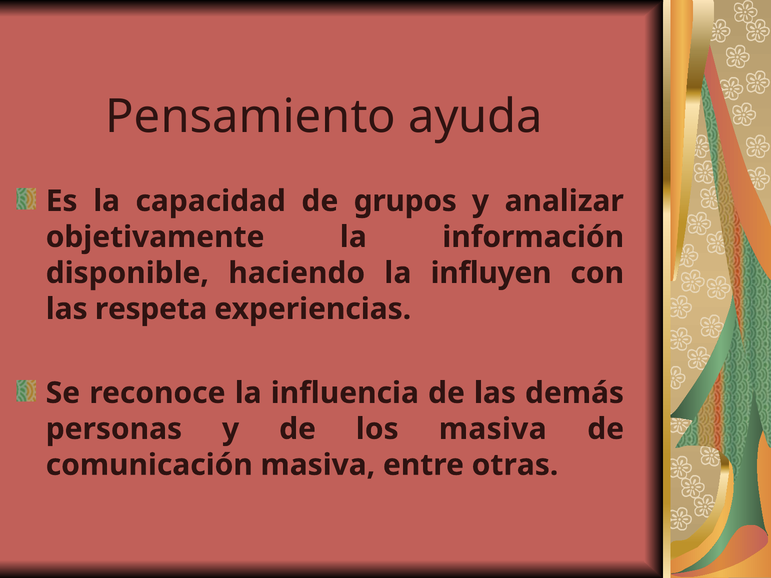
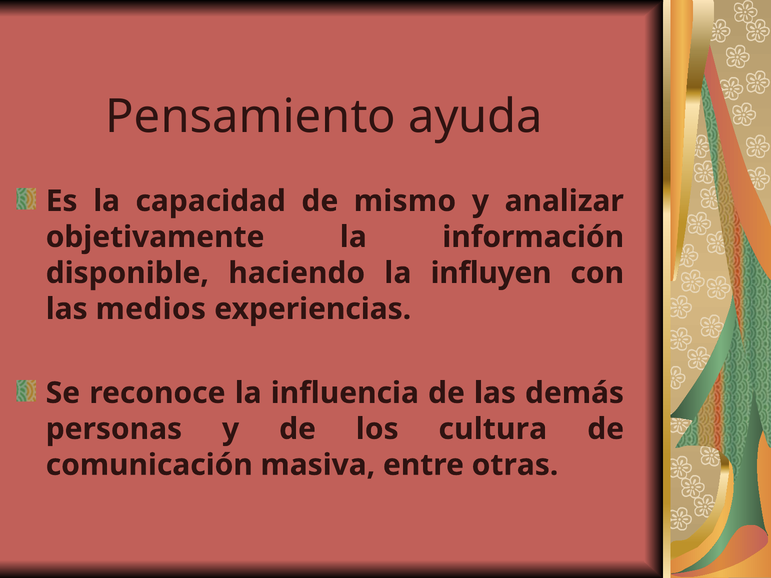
grupos: grupos -> mismo (405, 201)
respeta: respeta -> medios (151, 309)
los masiva: masiva -> cultura (493, 429)
